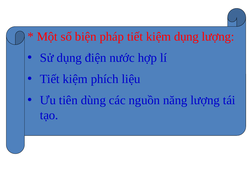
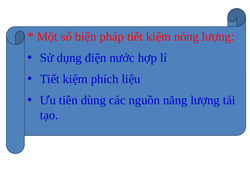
kiệm dụng: dụng -> nóng (186, 37)
